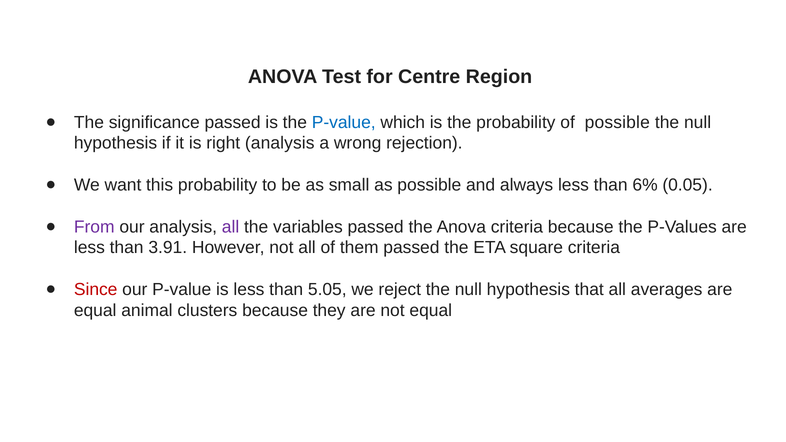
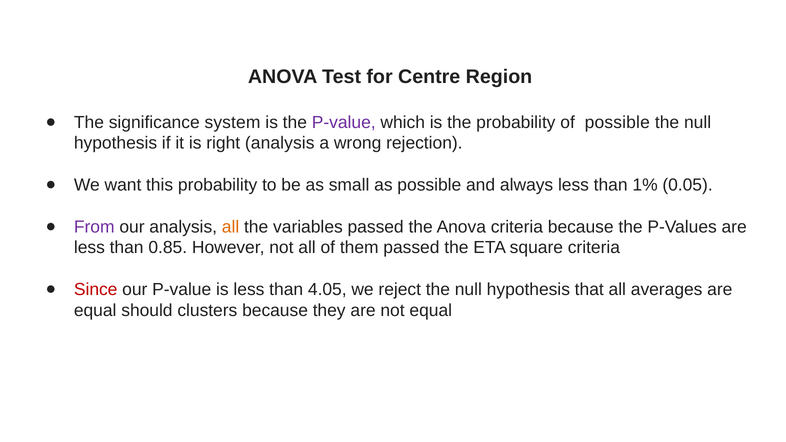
significance passed: passed -> system (232, 122)
P-value colour: blue -> purple (344, 122)
6%: 6% -> 1% (645, 185)
all colour: purple -> orange (231, 227)
3.91: 3.91 -> 0.85 (168, 248)
5.05: 5.05 -> 4.05 (327, 290)
animal: animal -> should (147, 311)
